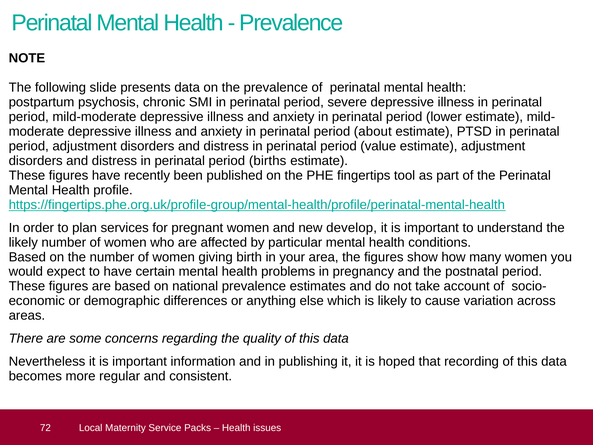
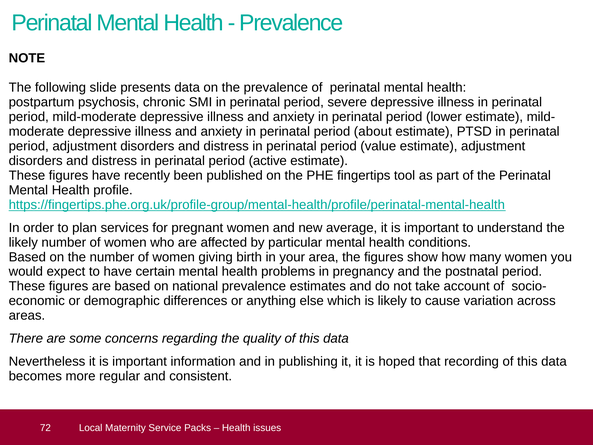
births: births -> active (268, 161)
develop: develop -> average (352, 228)
